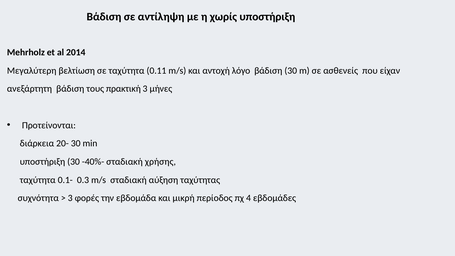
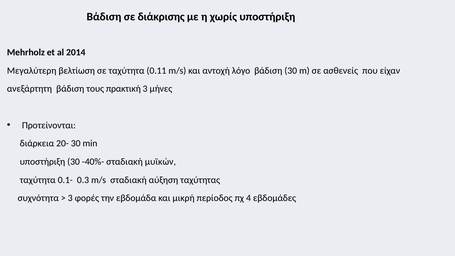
αντίληψη: αντίληψη -> διάκρισης (161, 17)
χρήσης: χρήσης -> μυϊκών (160, 162)
